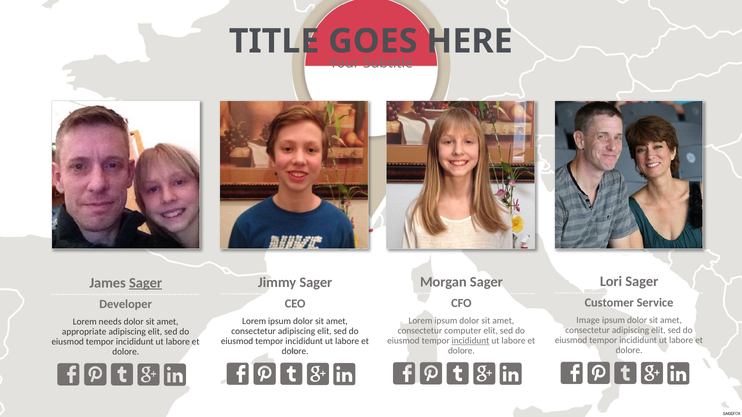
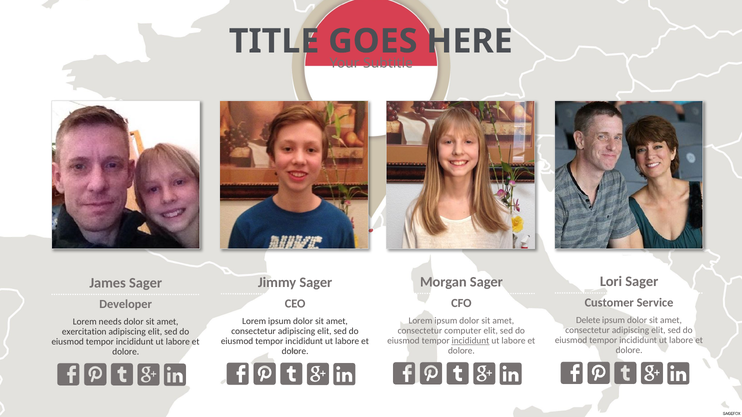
Sager underline: present -> none (146, 283)
Image: Image -> Delete (588, 320)
appropriate: appropriate -> exercitation (84, 332)
